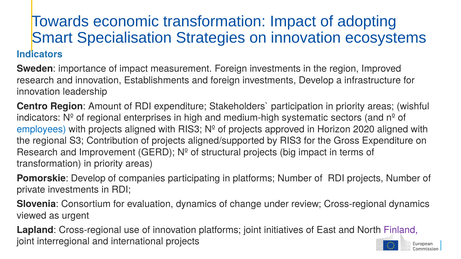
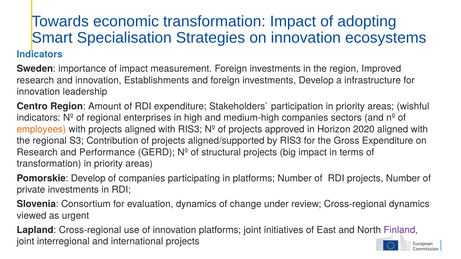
medium-high systematic: systematic -> companies (305, 118)
employees colour: blue -> orange (41, 129)
Improvement: Improvement -> Performance (107, 152)
